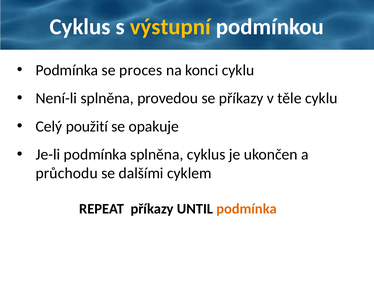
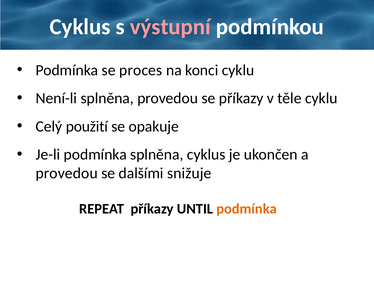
výstupní colour: yellow -> pink (170, 27)
průchodu: průchodu -> provedou (67, 173)
cyklem: cyklem -> snižuje (189, 173)
